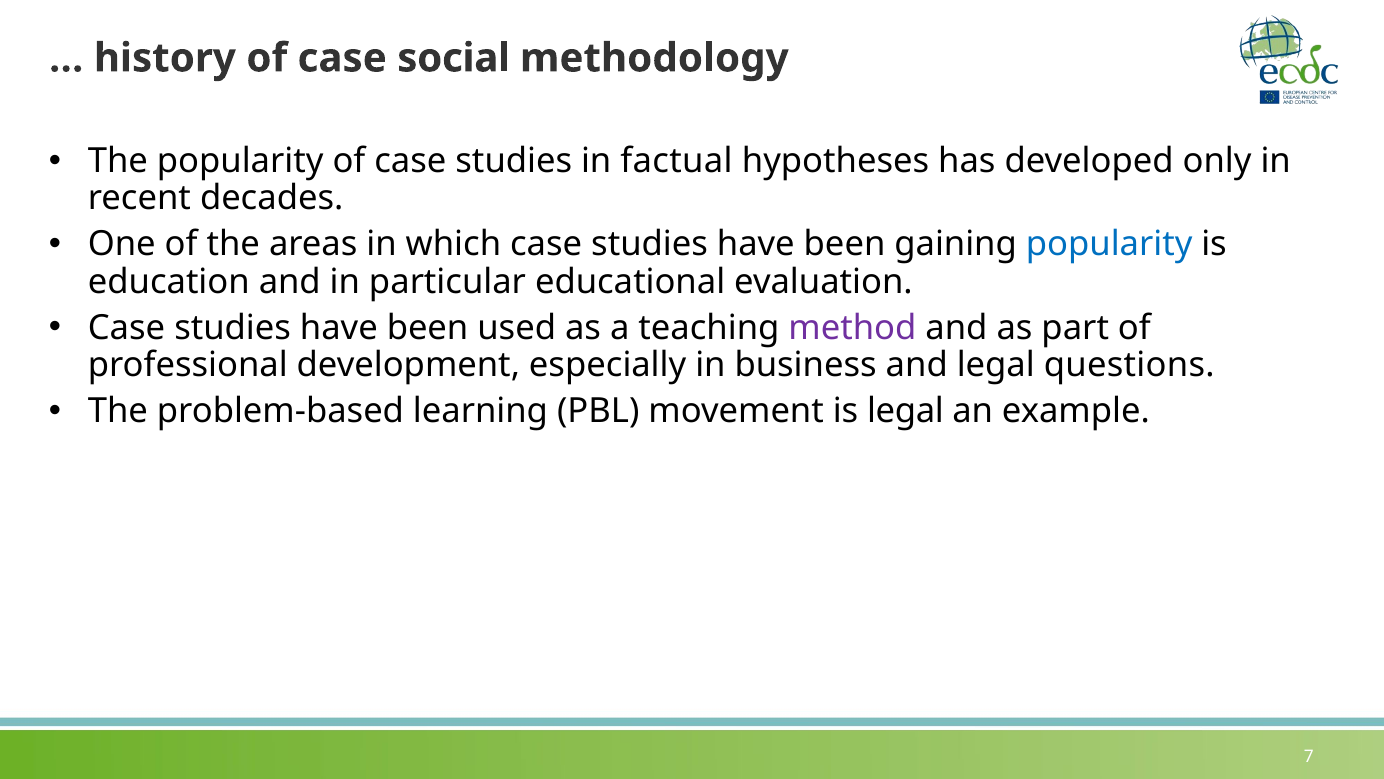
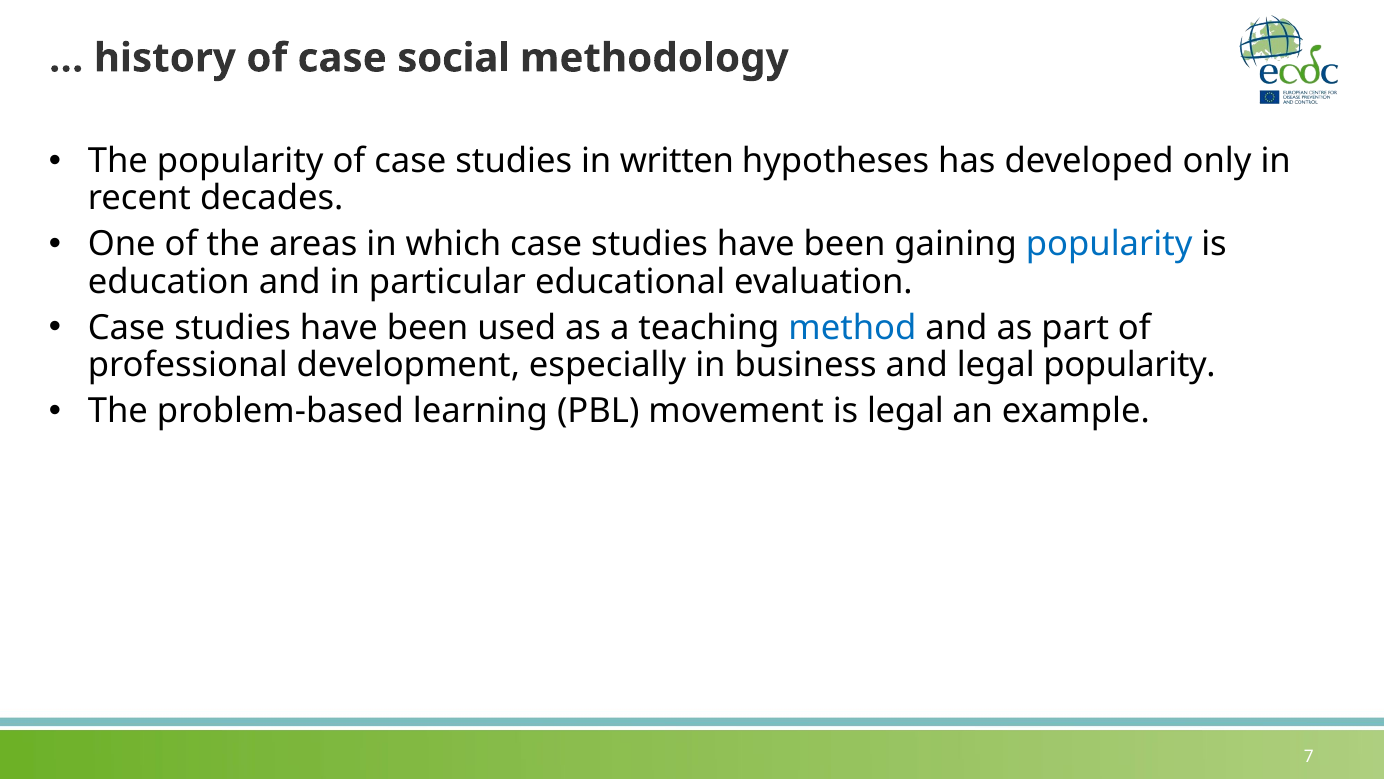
factual: factual -> written (677, 161)
method colour: purple -> blue (852, 328)
legal questions: questions -> popularity (1130, 365)
